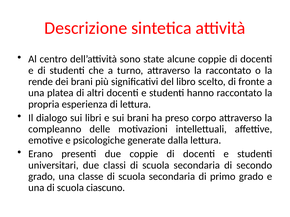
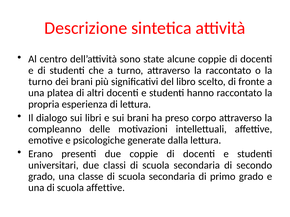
rende: rende -> turno (40, 82)
scuola ciascuno: ciascuno -> affettive (106, 188)
